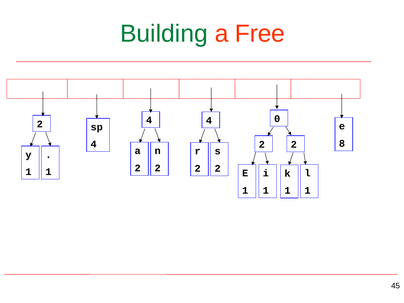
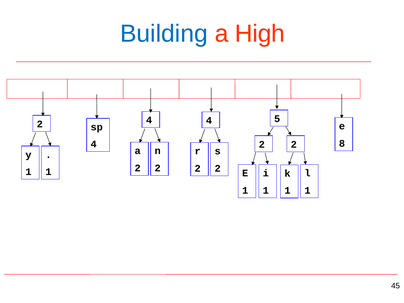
Building colour: green -> blue (164, 34)
Free: Free -> High (260, 34)
0: 0 -> 5 (277, 119)
